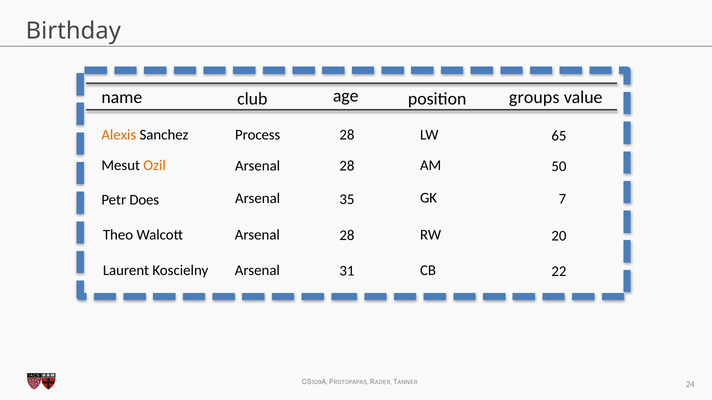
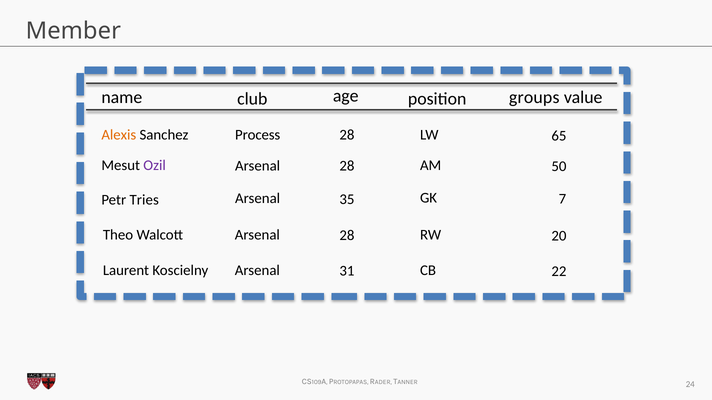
Birthday: Birthday -> Member (73, 31)
Ozil colour: orange -> purple (155, 165)
Does: Does -> Tries (144, 200)
